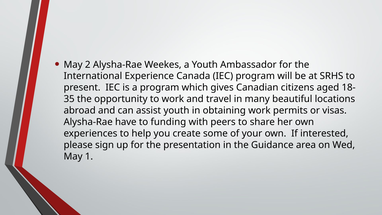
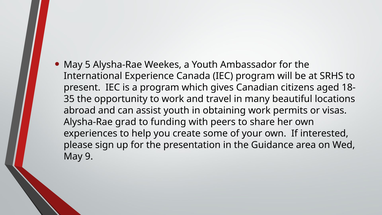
2: 2 -> 5 (88, 65)
have: have -> grad (126, 122)
1: 1 -> 9 (89, 156)
